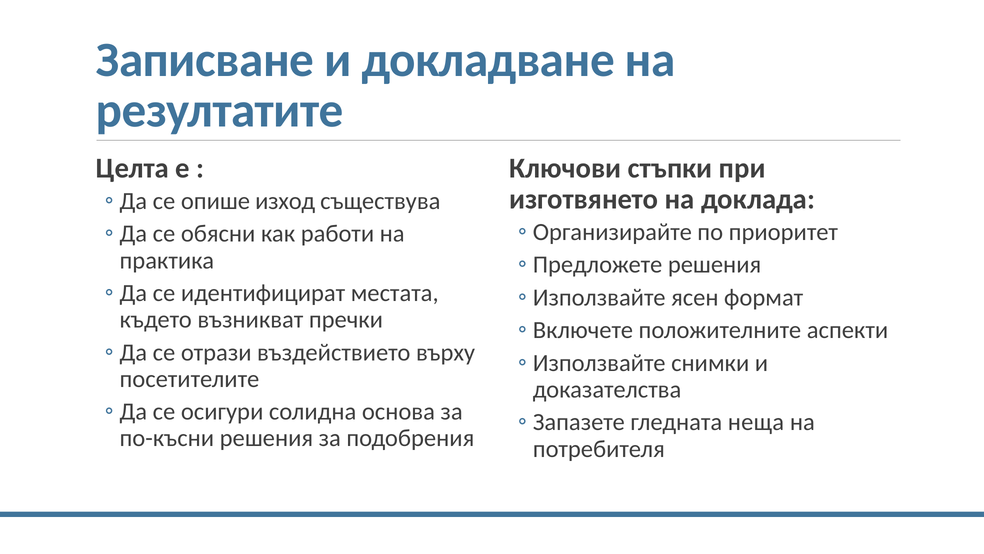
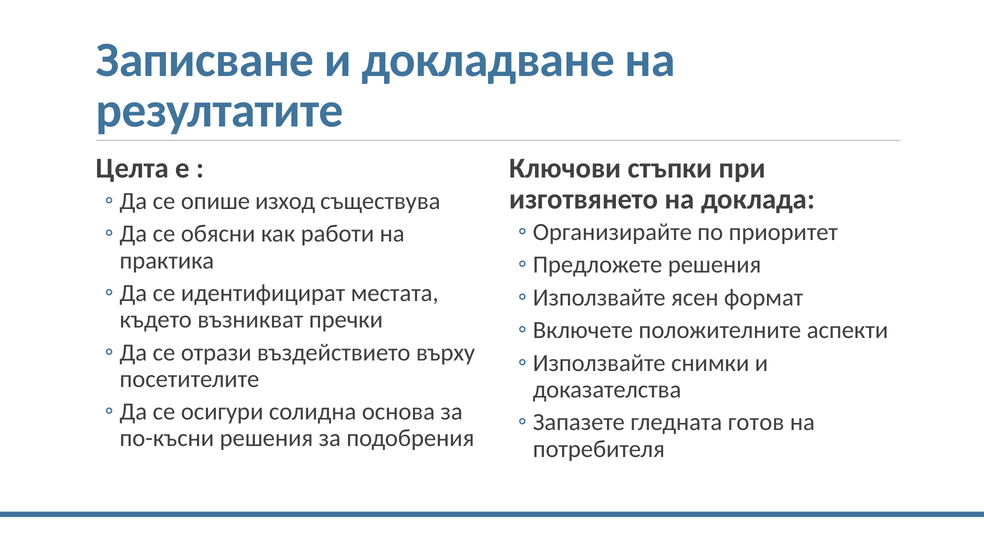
неща: неща -> готов (756, 422)
